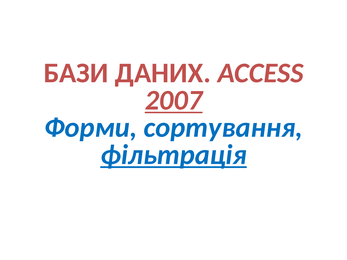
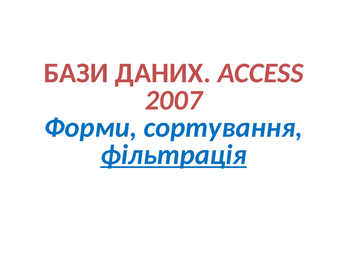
2007 underline: present -> none (174, 100)
